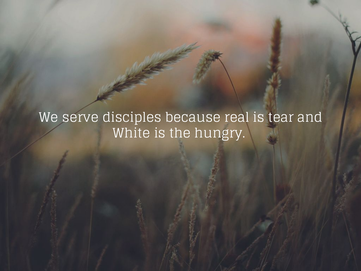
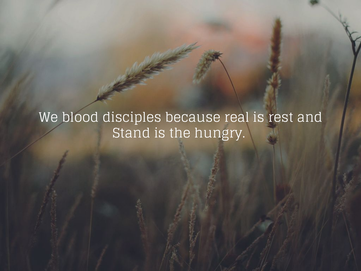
serve: serve -> blood (80, 118)
tear: tear -> rest (281, 118)
White: White -> Stand (131, 133)
